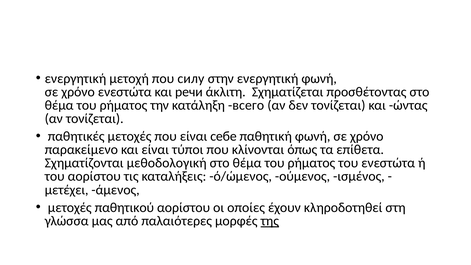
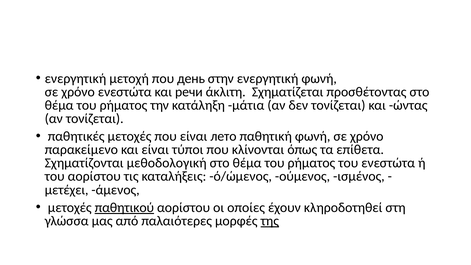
силу: силу -> день (191, 78)
всего: всего -> μάτια (246, 105)
себе: себе -> лето (223, 136)
παθητικού underline: none -> present (124, 208)
